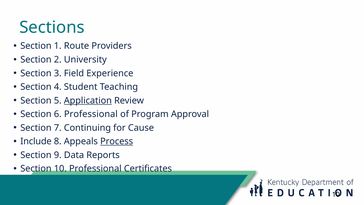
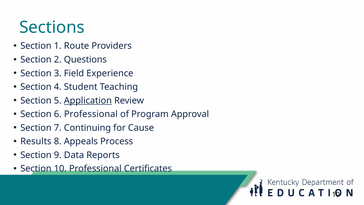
University: University -> Questions (85, 60)
Include: Include -> Results (36, 141)
Process underline: present -> none (117, 141)
